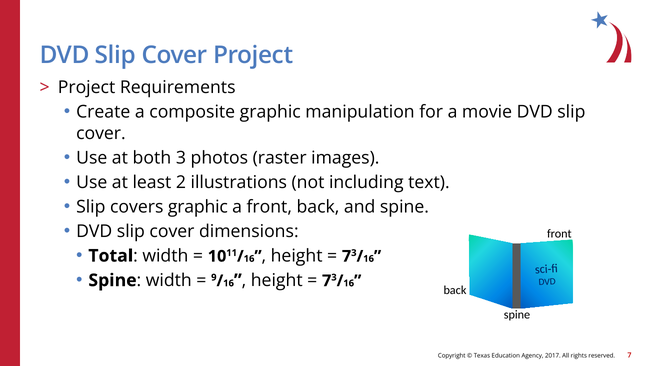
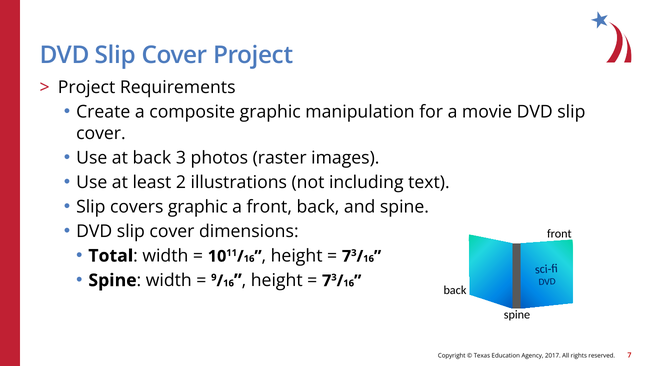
at both: both -> back (152, 158)
